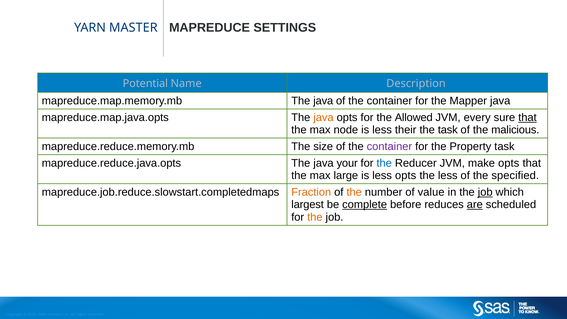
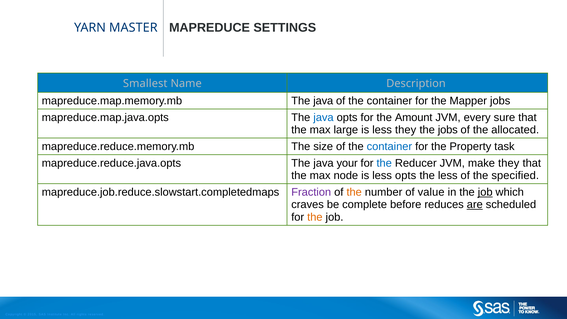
Potential: Potential -> Smallest (145, 83)
Mapper java: java -> jobs (500, 101)
java colour: orange -> blue (323, 118)
Allowed: Allowed -> Amount (414, 118)
that underline: present -> none (527, 118)
node: node -> large (346, 130)
less their: their -> they (406, 130)
the task: task -> jobs (448, 130)
malicious: malicious -> allocated (515, 130)
container colour: purple -> blue (389, 147)
make opts: opts -> they (509, 163)
large: large -> node (346, 176)
Fraction colour: orange -> purple (311, 192)
largest: largest -> craves (308, 205)
complete underline: present -> none (365, 205)
